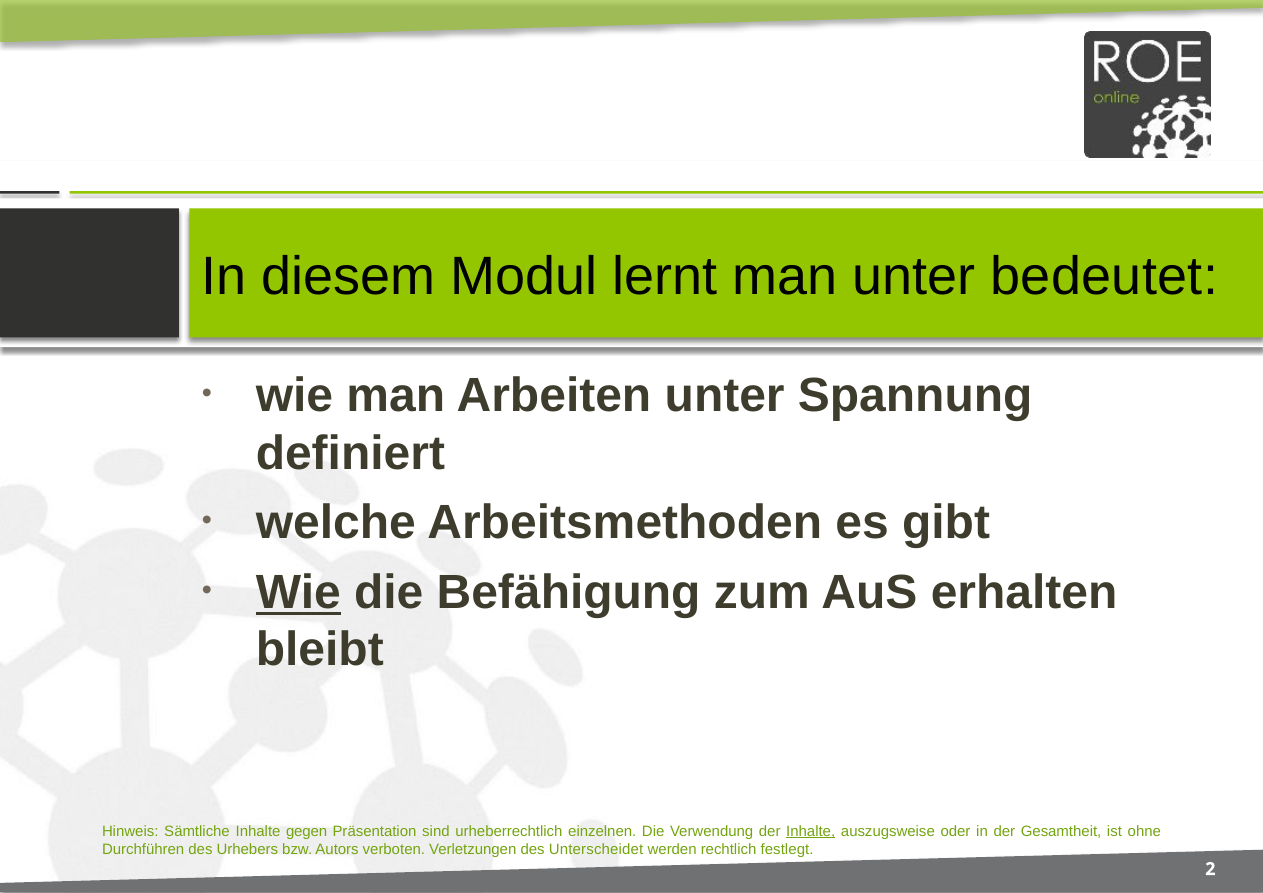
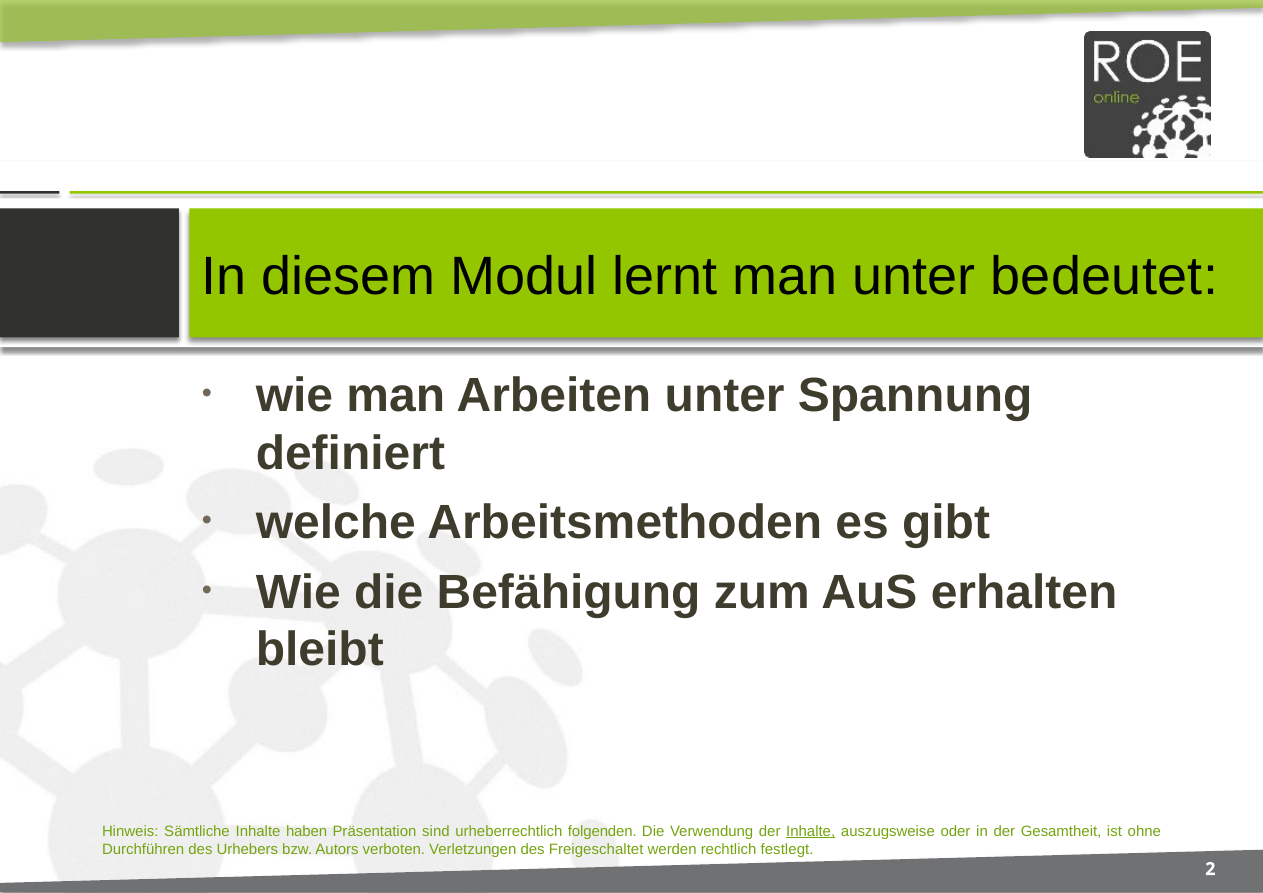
Wie underline: present -> none (298, 593)
gegen: gegen -> haben (307, 831)
einzelnen: einzelnen -> folgenden (602, 831)
Unterscheidet: Unterscheidet -> Freigeschaltet (596, 849)
